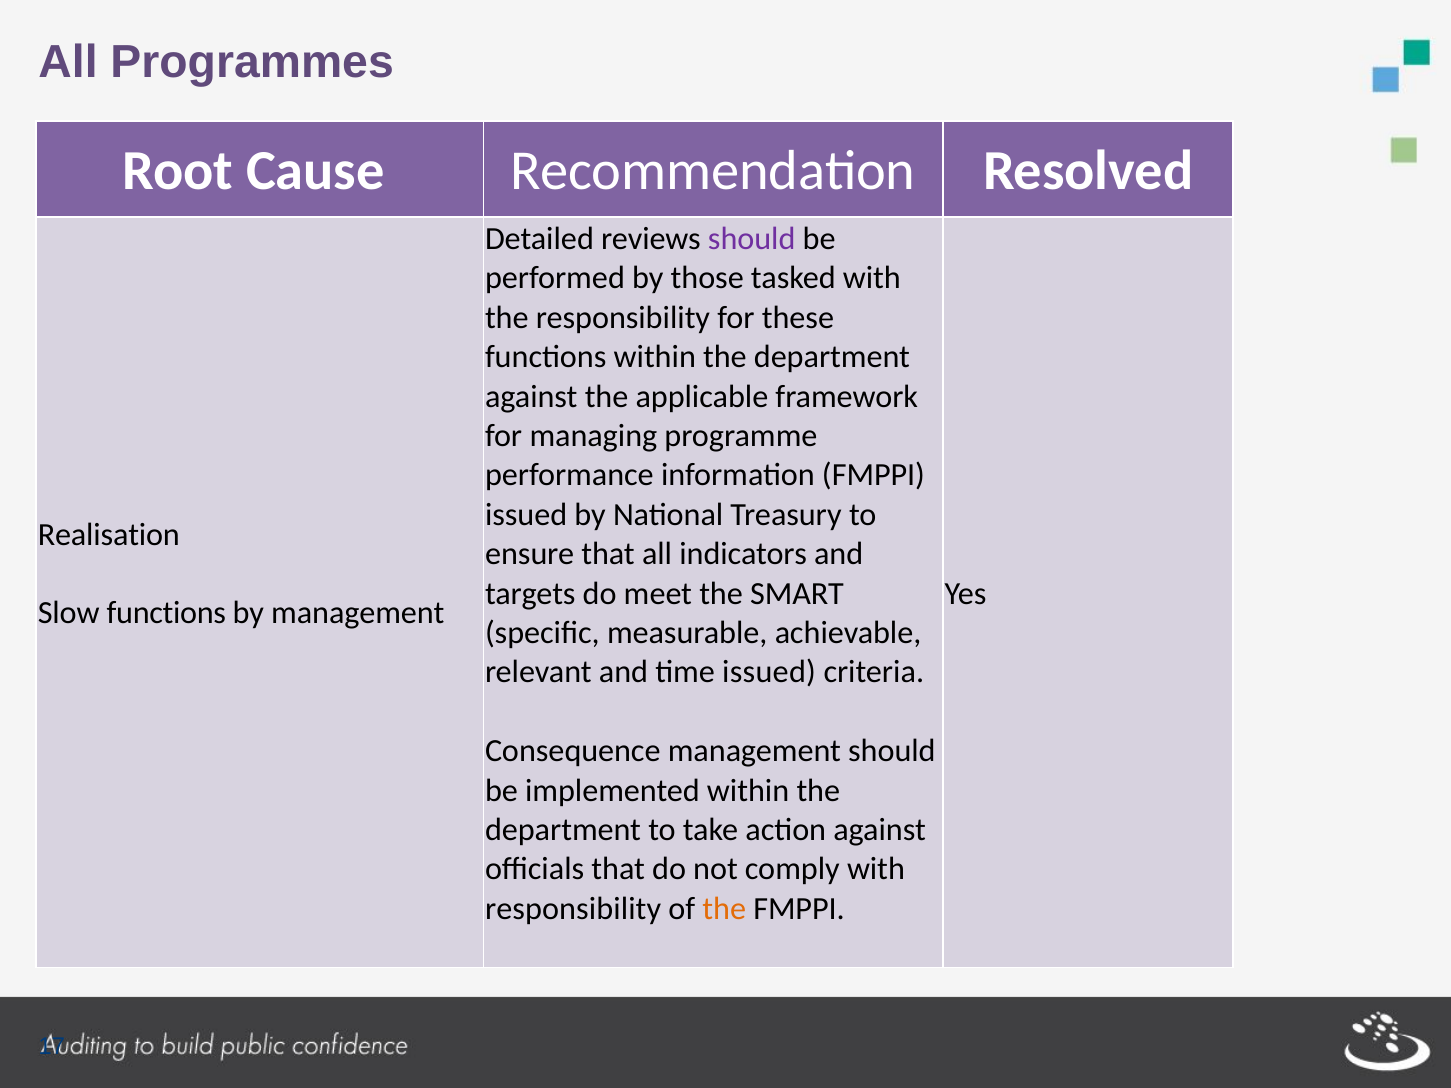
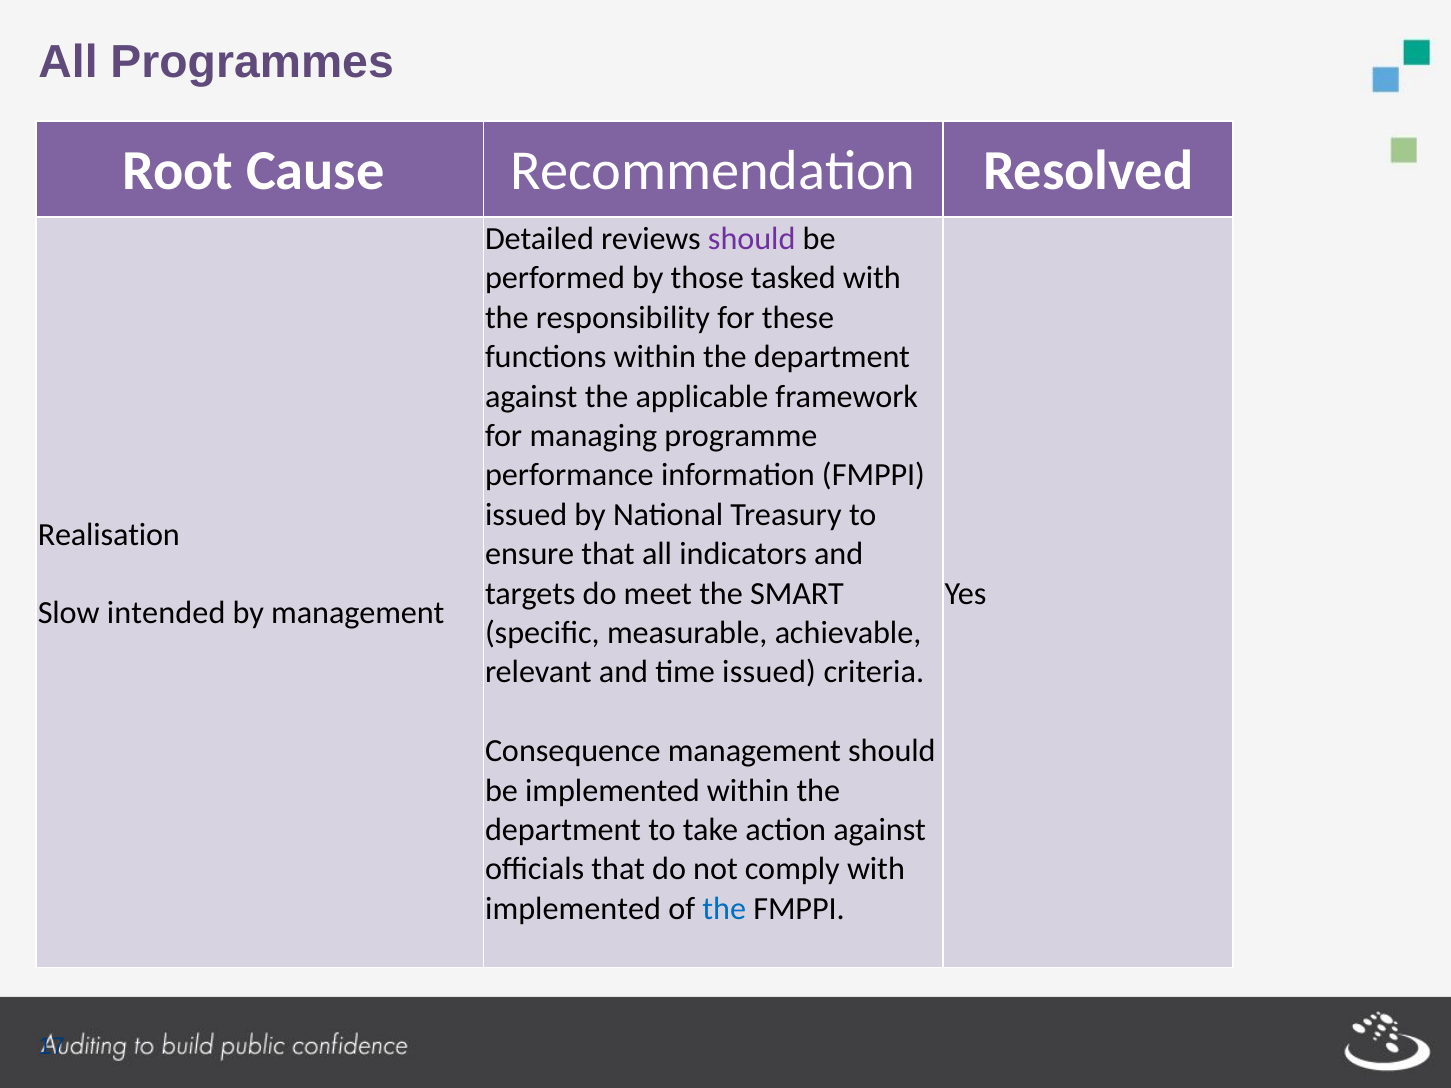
Slow functions: functions -> intended (166, 613)
responsibility: responsibility -> implemented (573, 909)
the colour: orange -> blue (724, 909)
